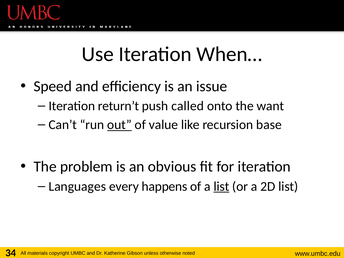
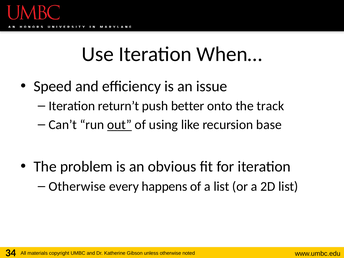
called: called -> better (188, 106)
want: want -> track (270, 106)
value: value -> using (163, 125)
Languages: Languages -> Otherwise (77, 186)
list underline: present -> none (221, 186)
